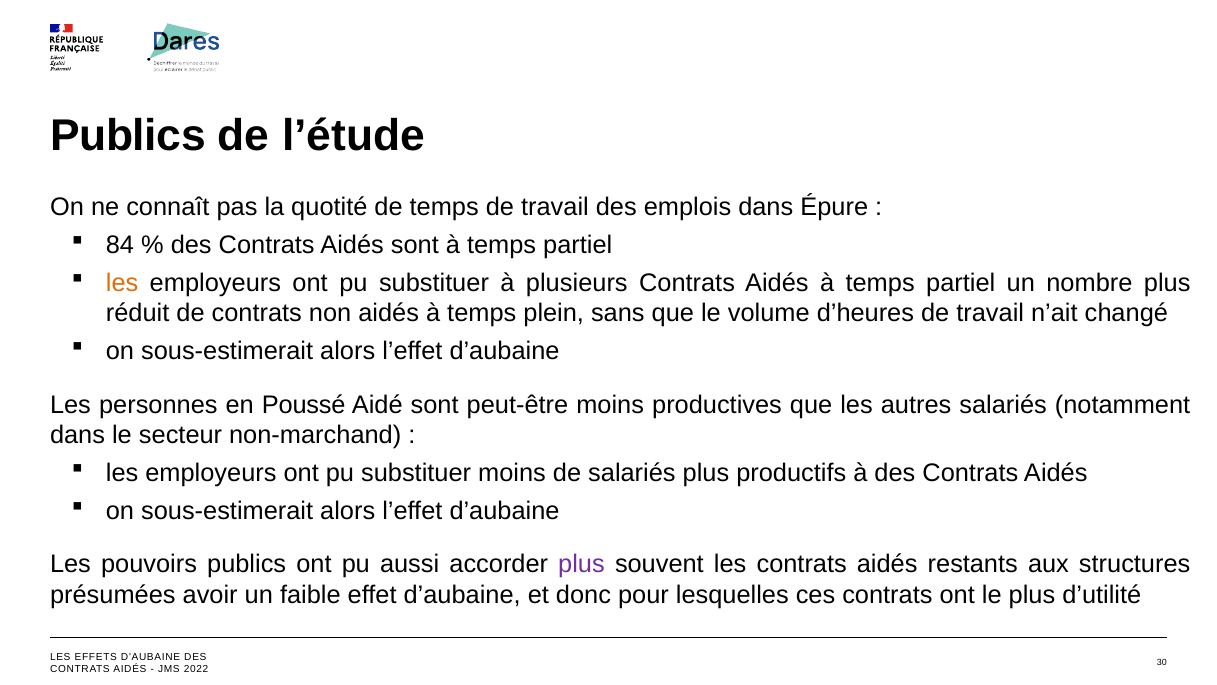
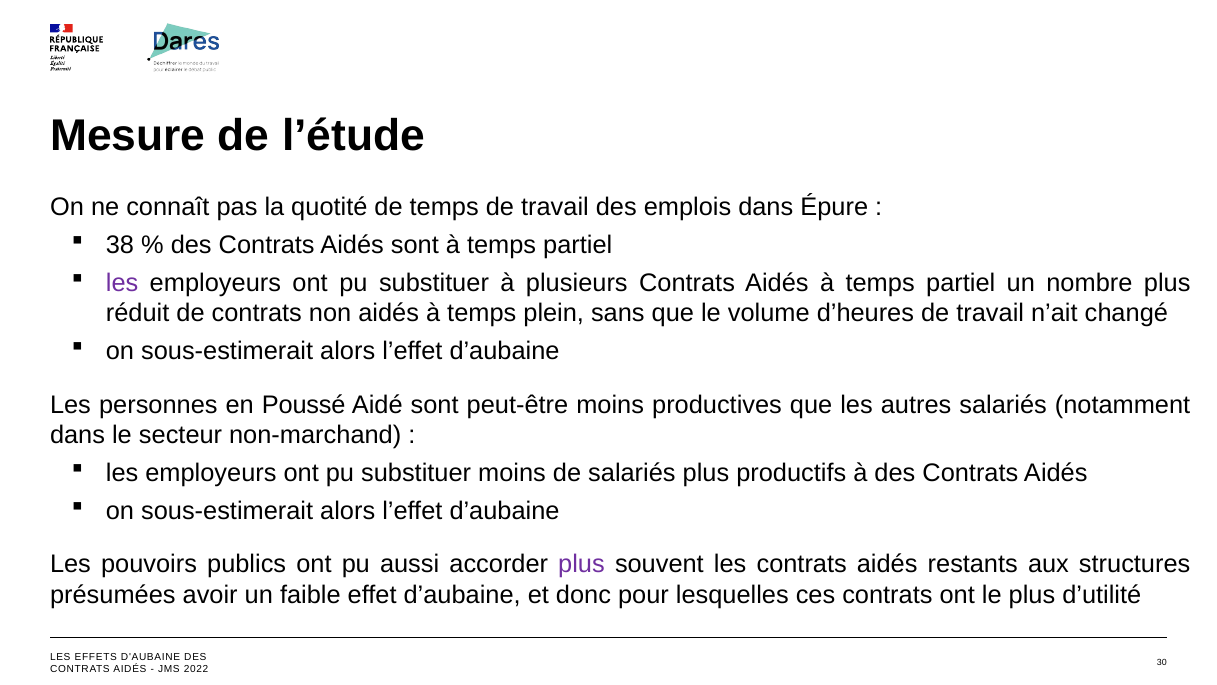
Publics: Publics -> Mesure (128, 136)
84: 84 -> 38 (120, 245)
les colour: orange -> purple (122, 283)
